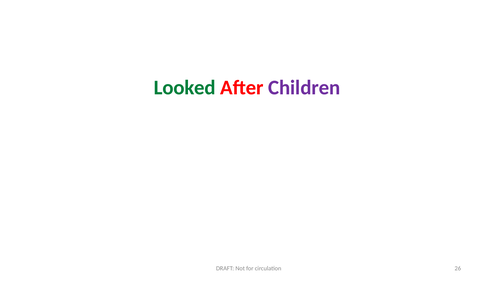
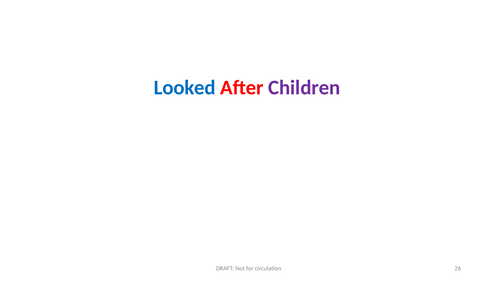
Looked colour: green -> blue (185, 88)
